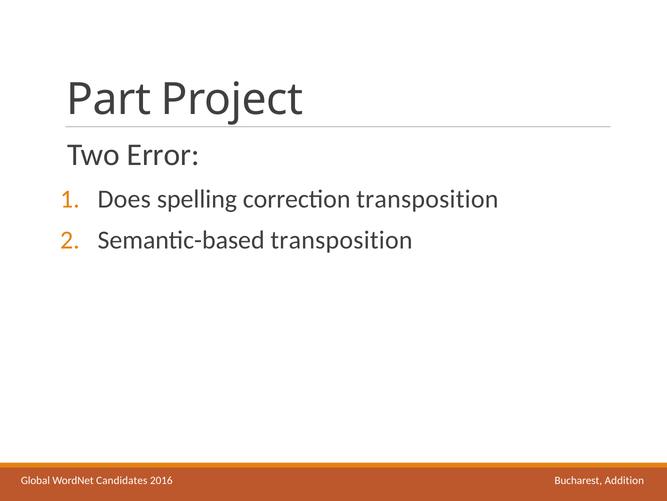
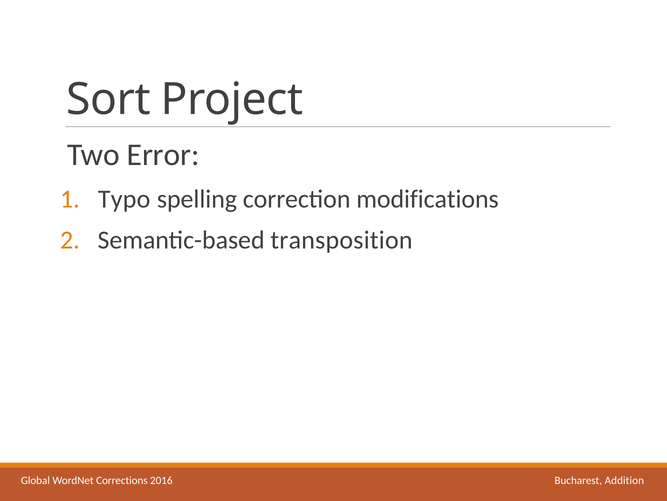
Part: Part -> Sort (109, 100)
Does: Does -> Typo (124, 199)
correction transposition: transposition -> modifications (428, 199)
Candidates: Candidates -> Corrections (122, 480)
